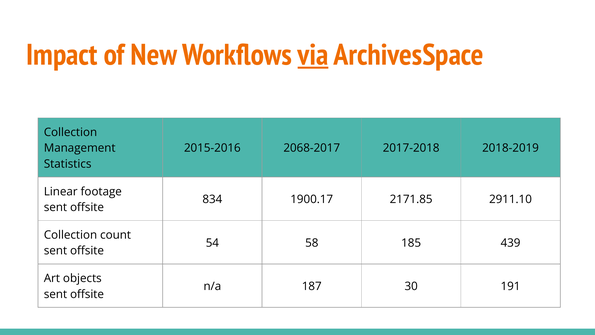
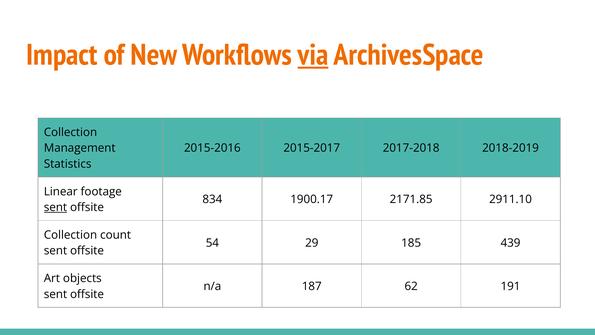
2068-2017: 2068-2017 -> 2015-2017 (312, 148)
sent underline: none -> present (55, 207)
58: 58 -> 29 (312, 243)
30: 30 -> 62 (411, 286)
